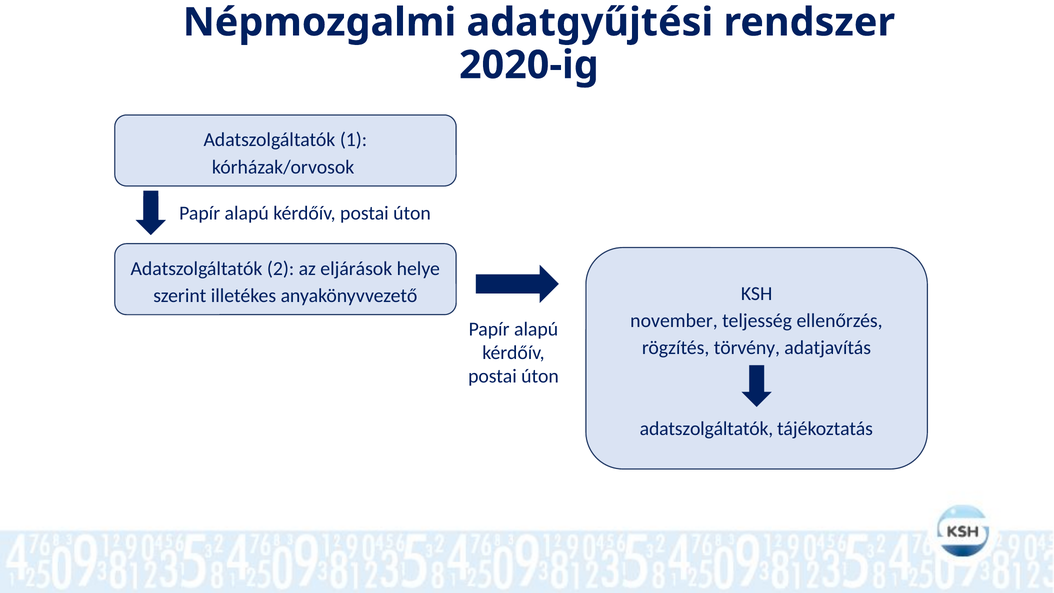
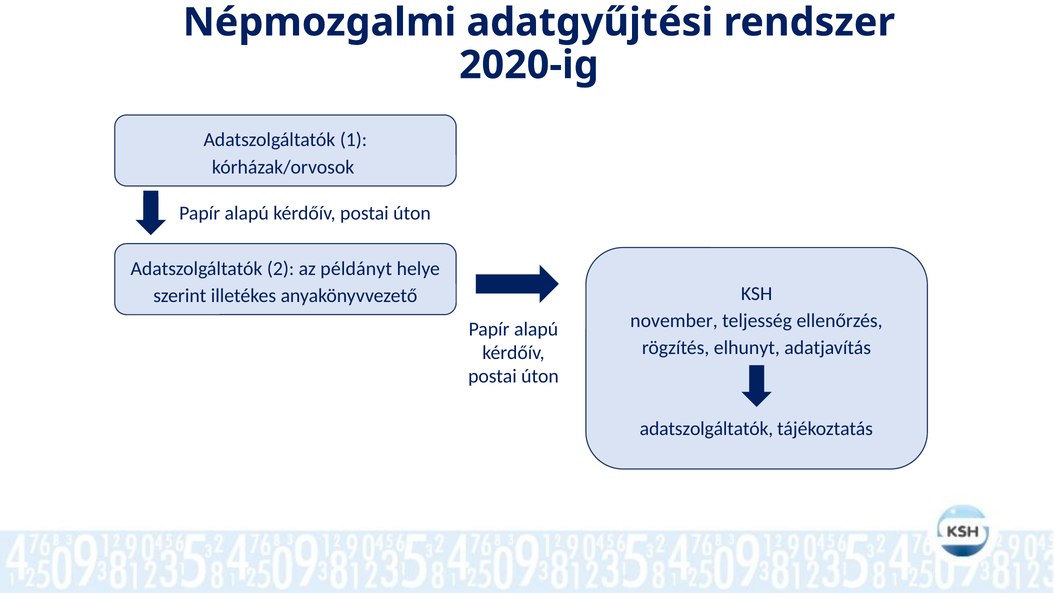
eljárások: eljárások -> példányt (356, 269)
törvény: törvény -> elhunyt (747, 348)
